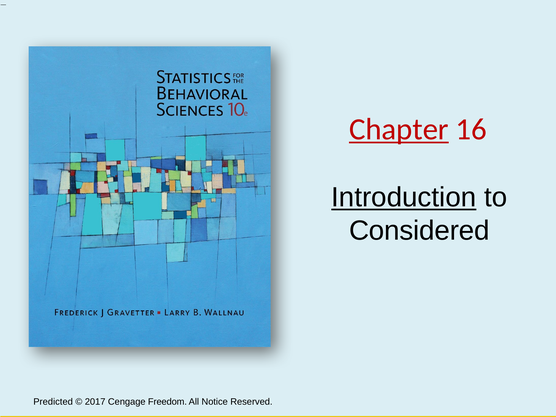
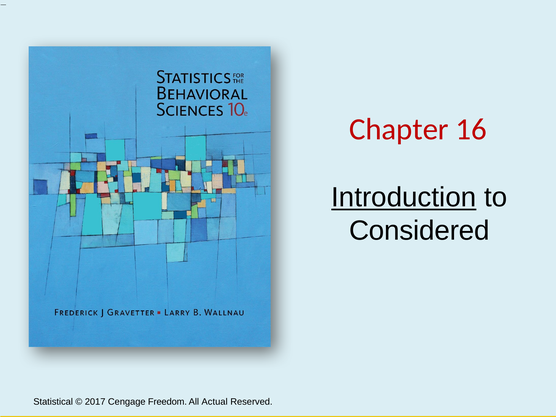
Chapter underline: present -> none (399, 129)
Predicted: Predicted -> Statistical (53, 402)
Notice: Notice -> Actual (215, 402)
